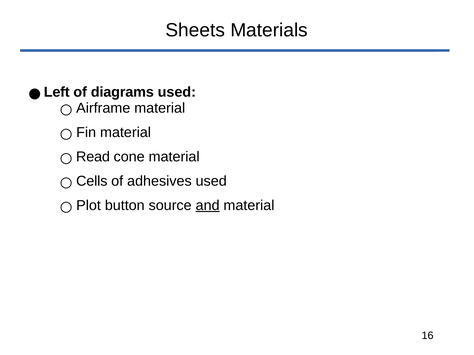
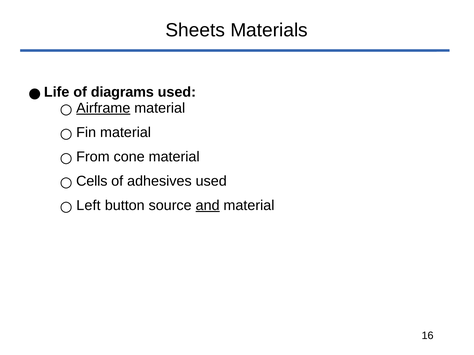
Left: Left -> Life (57, 92)
Airframe underline: none -> present (103, 108)
Read: Read -> From (93, 157)
Plot: Plot -> Left (88, 206)
